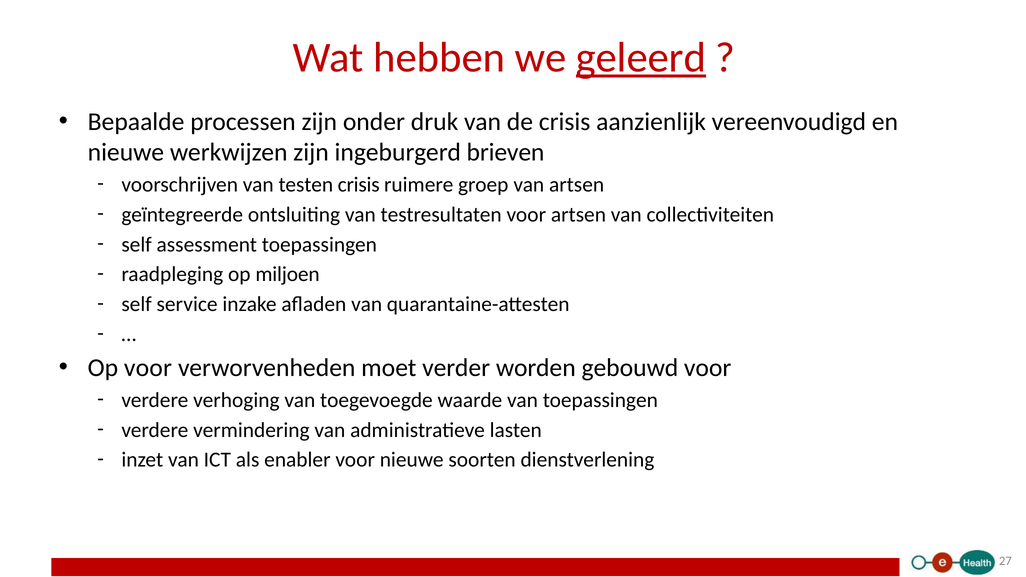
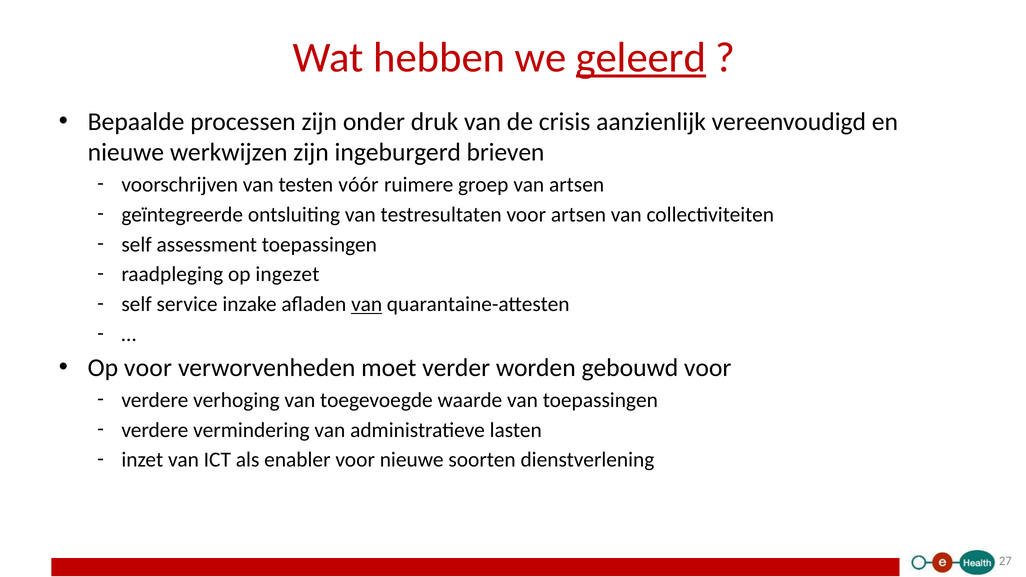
testen crisis: crisis -> vóór (358, 185)
miljoen: miljoen -> ingezet (287, 274)
van underline: none -> present (367, 304)
